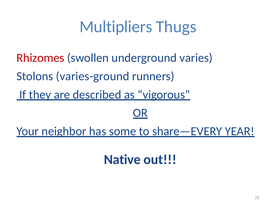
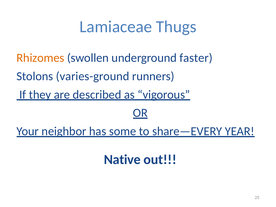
Multipliers: Multipliers -> Lamiaceae (116, 27)
Rhizomes colour: red -> orange (40, 58)
varies: varies -> faster (196, 58)
